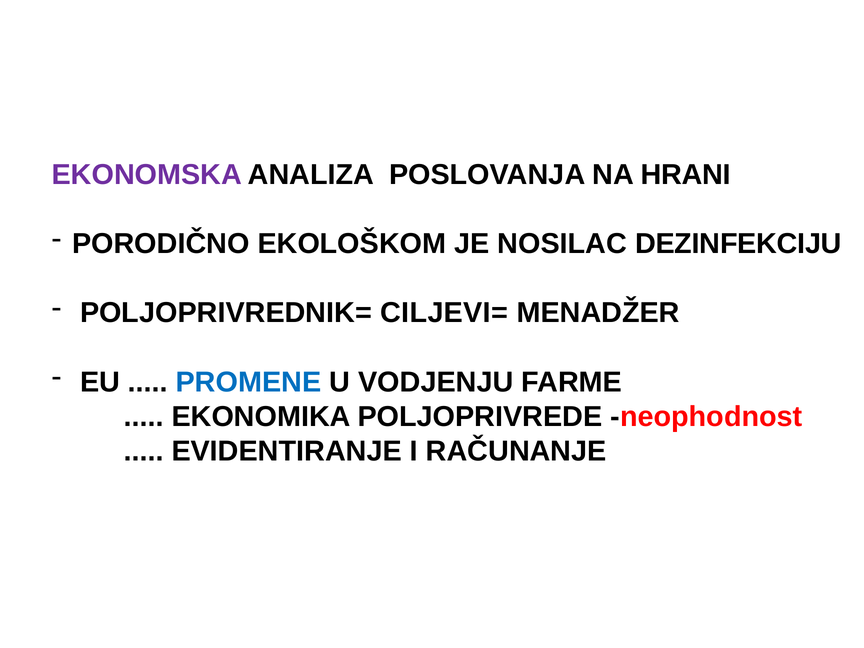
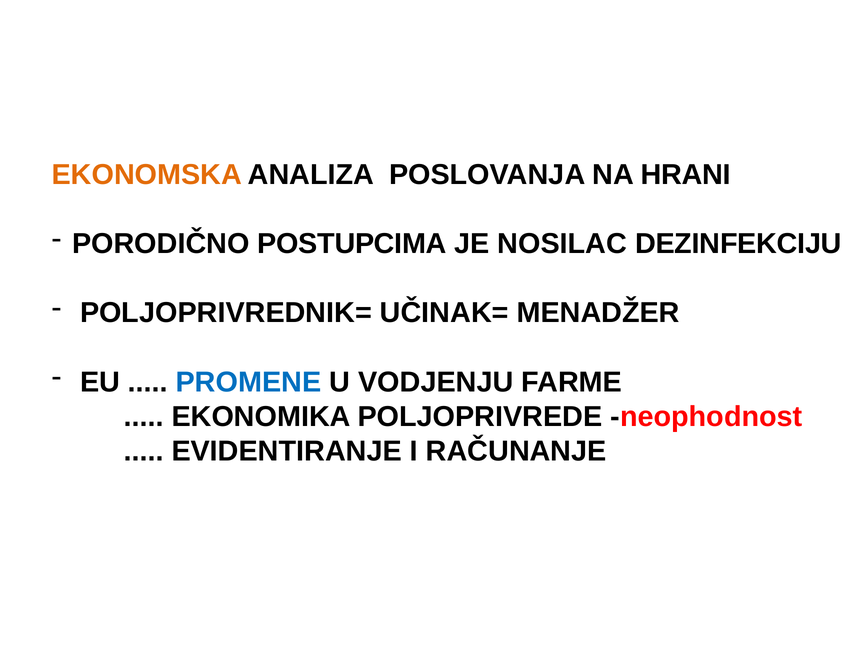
EKONOMSKA colour: purple -> orange (147, 175)
EKOLOŠKOM: EKOLOŠKOM -> POSTUPCIMA (352, 244)
CILJEVI=: CILJEVI= -> UČINAK= (444, 313)
